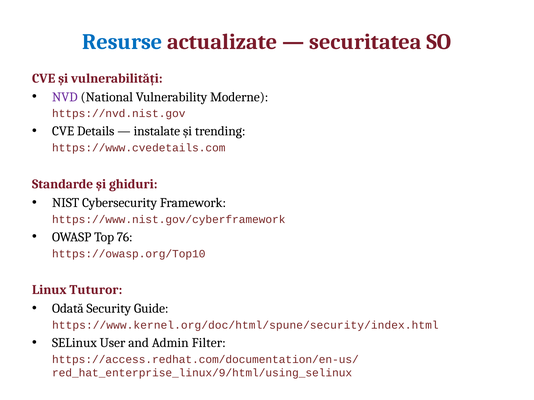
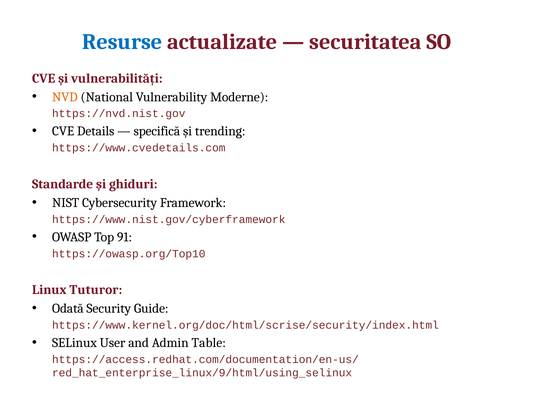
NVD colour: purple -> orange (65, 97)
instalate: instalate -> specifică (157, 131)
76: 76 -> 91 (125, 237)
https://www.kernel.org/doc/html/spune/security/index.html: https://www.kernel.org/doc/html/spune/security/index.html -> https://www.kernel.org/doc/html/scrise/security/index.html (245, 326)
Filter: Filter -> Table (209, 343)
